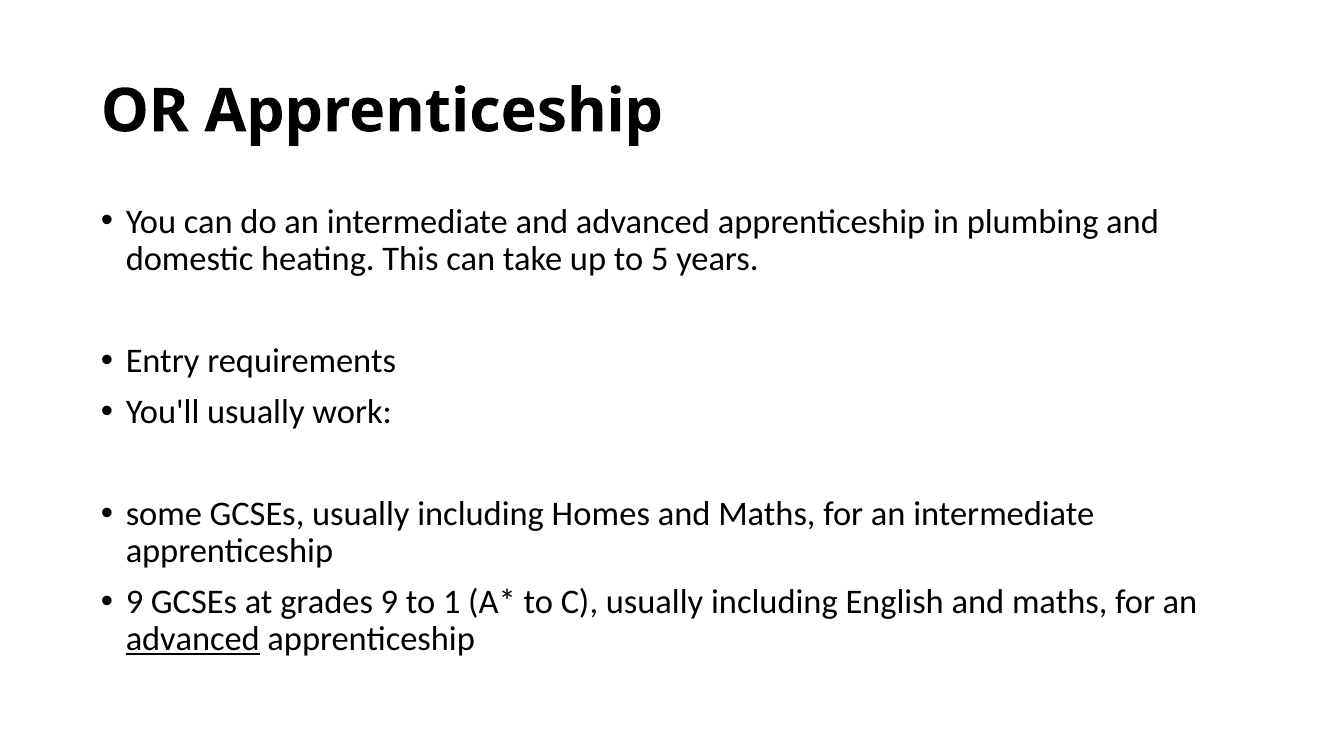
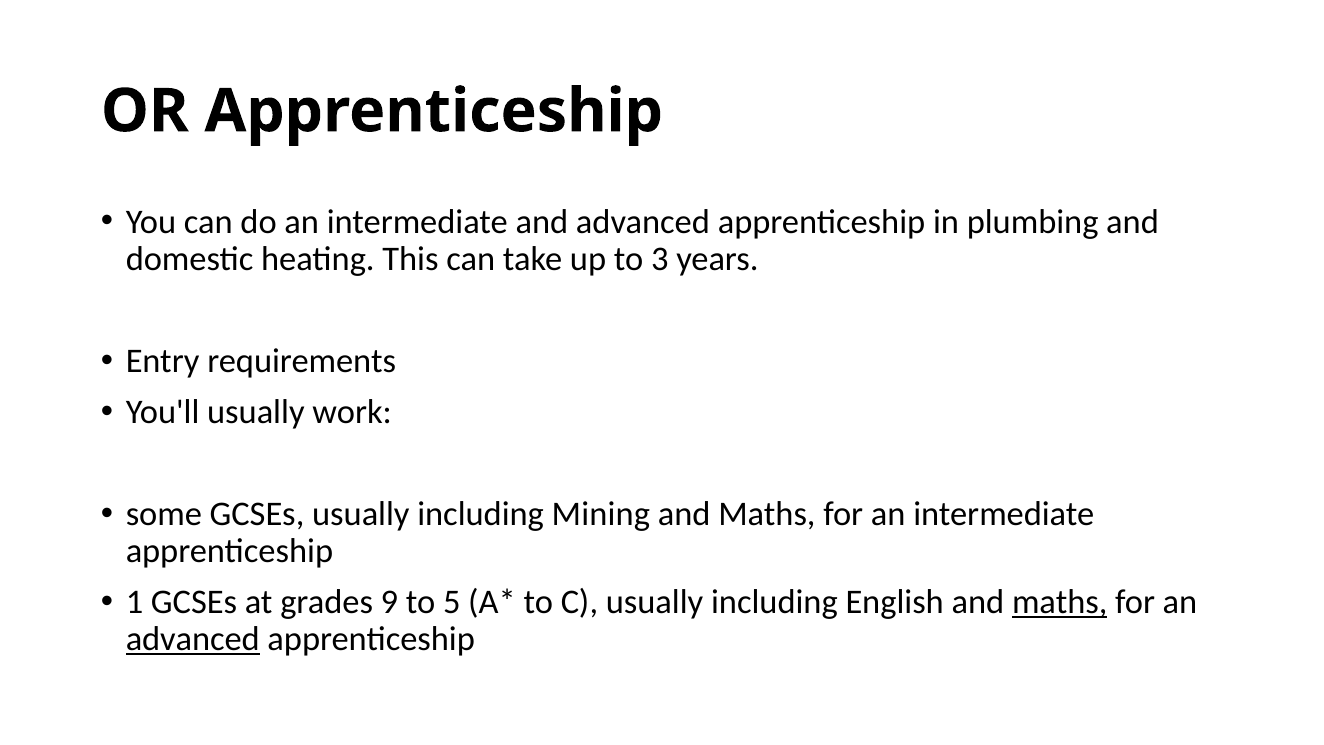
5: 5 -> 3 (660, 259)
Homes: Homes -> Mining (601, 514)
9: 9 -> 1 (134, 602)
1: 1 -> 5 (452, 602)
maths underline: none -> present (1060, 602)
